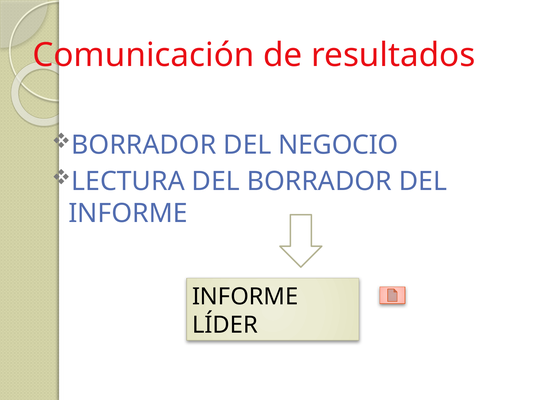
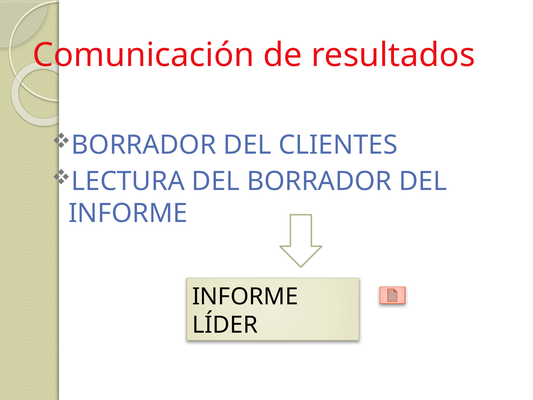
NEGOCIO: NEGOCIO -> CLIENTES (338, 145)
